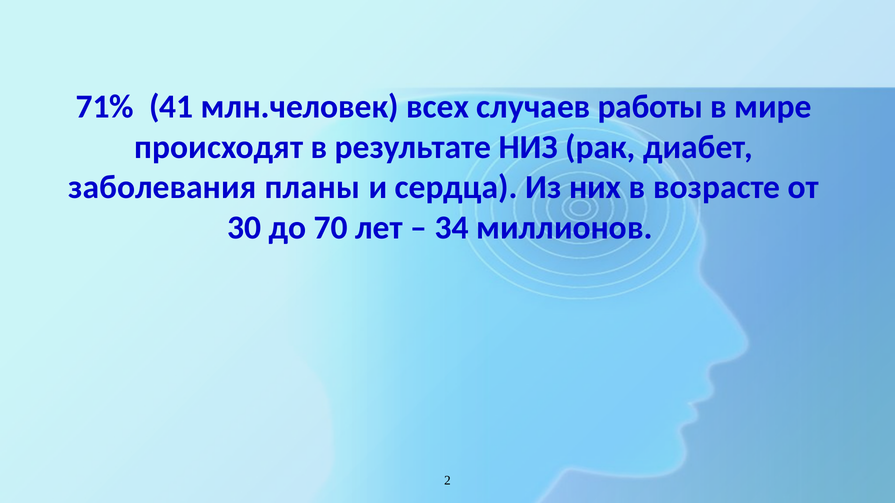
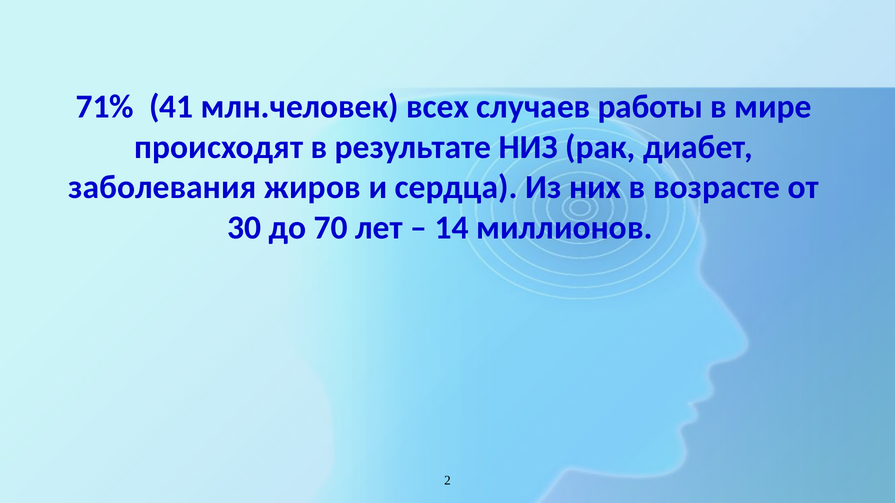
планы: планы -> жиров (313, 187)
34: 34 -> 14 (452, 228)
